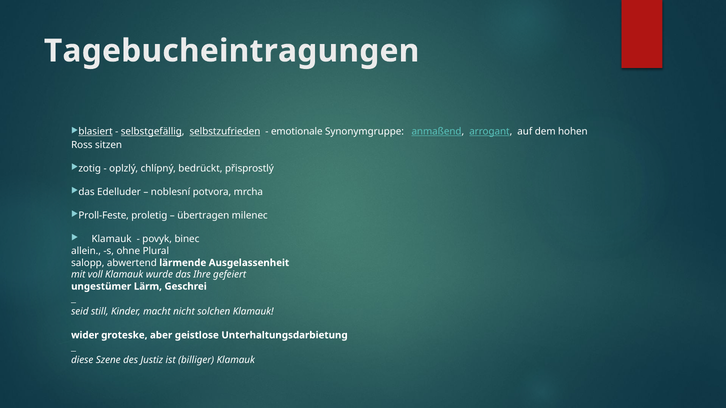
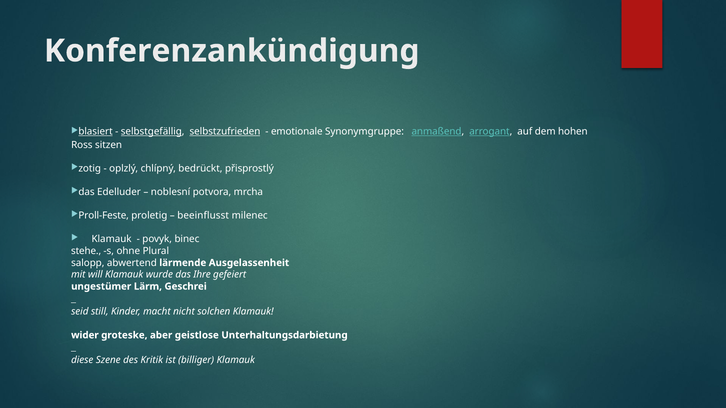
Tagebucheintragungen: Tagebucheintragungen -> Konferenzankündigung (232, 51)
übertragen: übertragen -> beeinflusst (203, 216)
allein: allein -> stehe (86, 251)
voll: voll -> will (95, 275)
Justiz: Justiz -> Kritik (152, 361)
